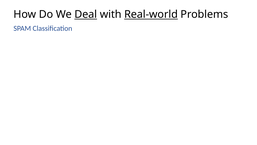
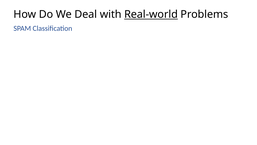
Deal underline: present -> none (86, 14)
